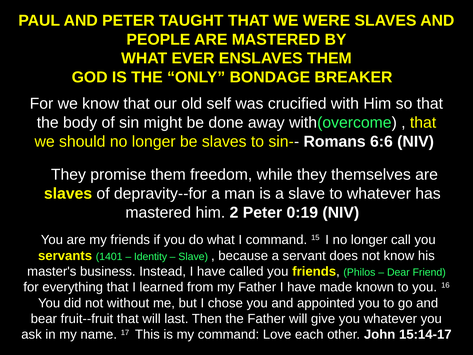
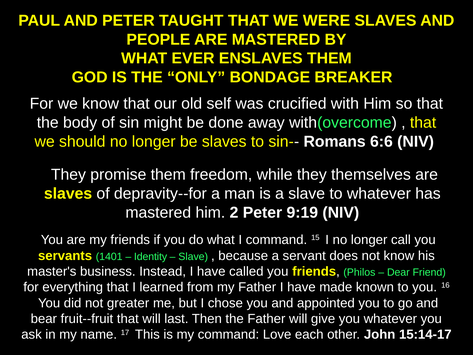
0:19: 0:19 -> 9:19 (302, 212)
without: without -> greater (128, 303)
